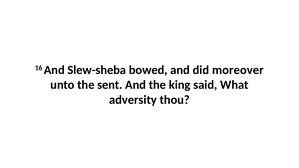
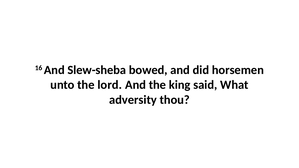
moreover: moreover -> horsemen (238, 70)
sent: sent -> lord (110, 85)
